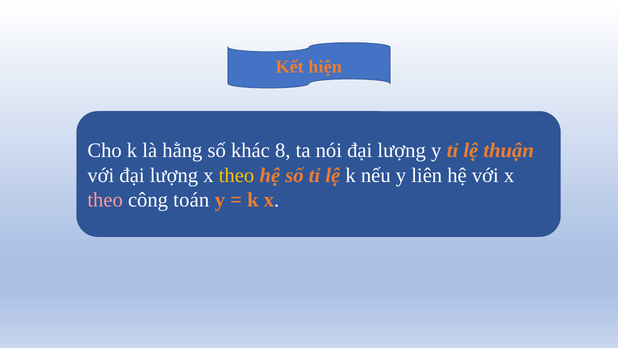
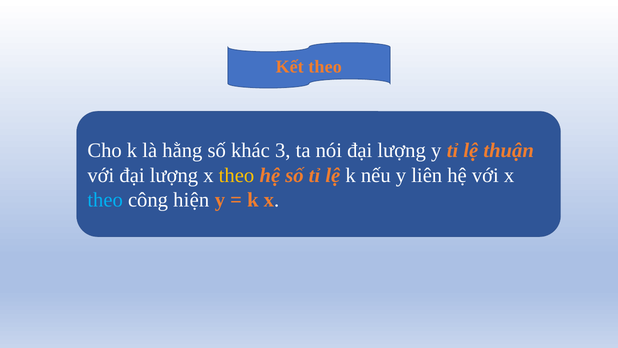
Kết hiện: hiện -> theo (325, 66)
8: 8 -> 3 (283, 151)
theo colour: pink -> light blue (105, 200)
toán: toán -> hiện (191, 200)
